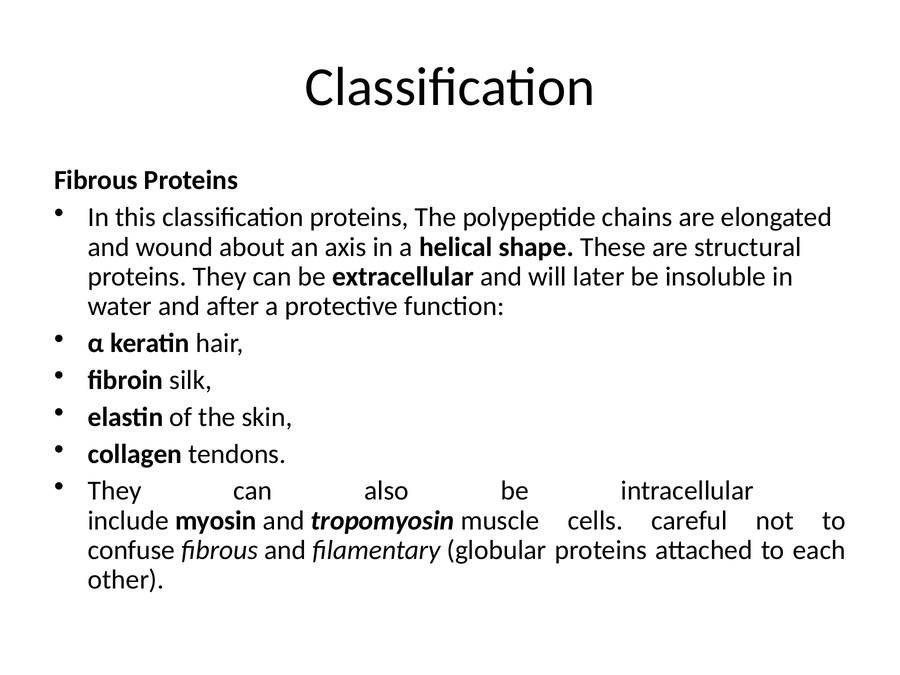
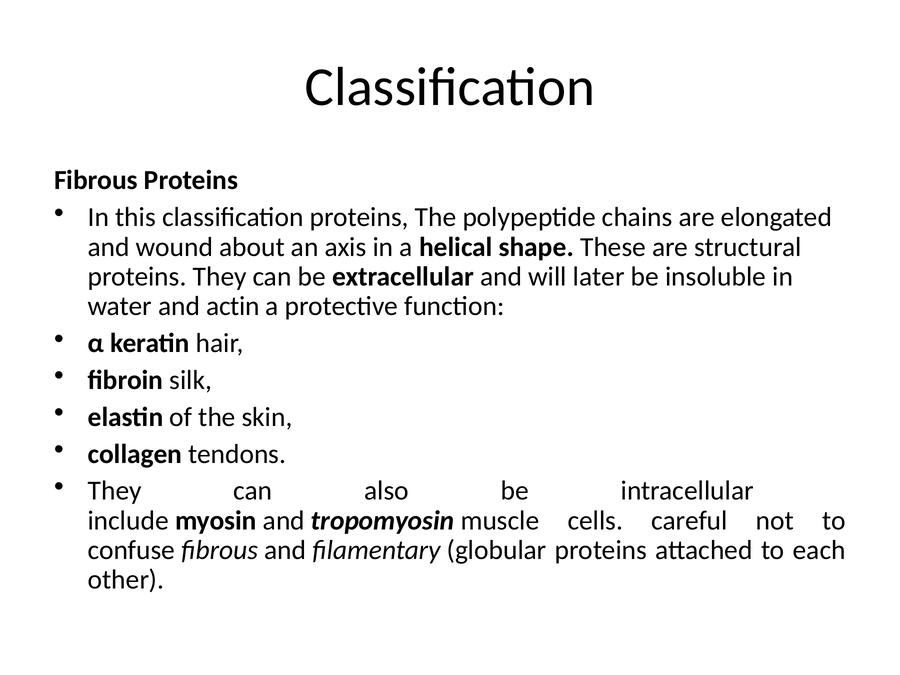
after: after -> actin (233, 306)
